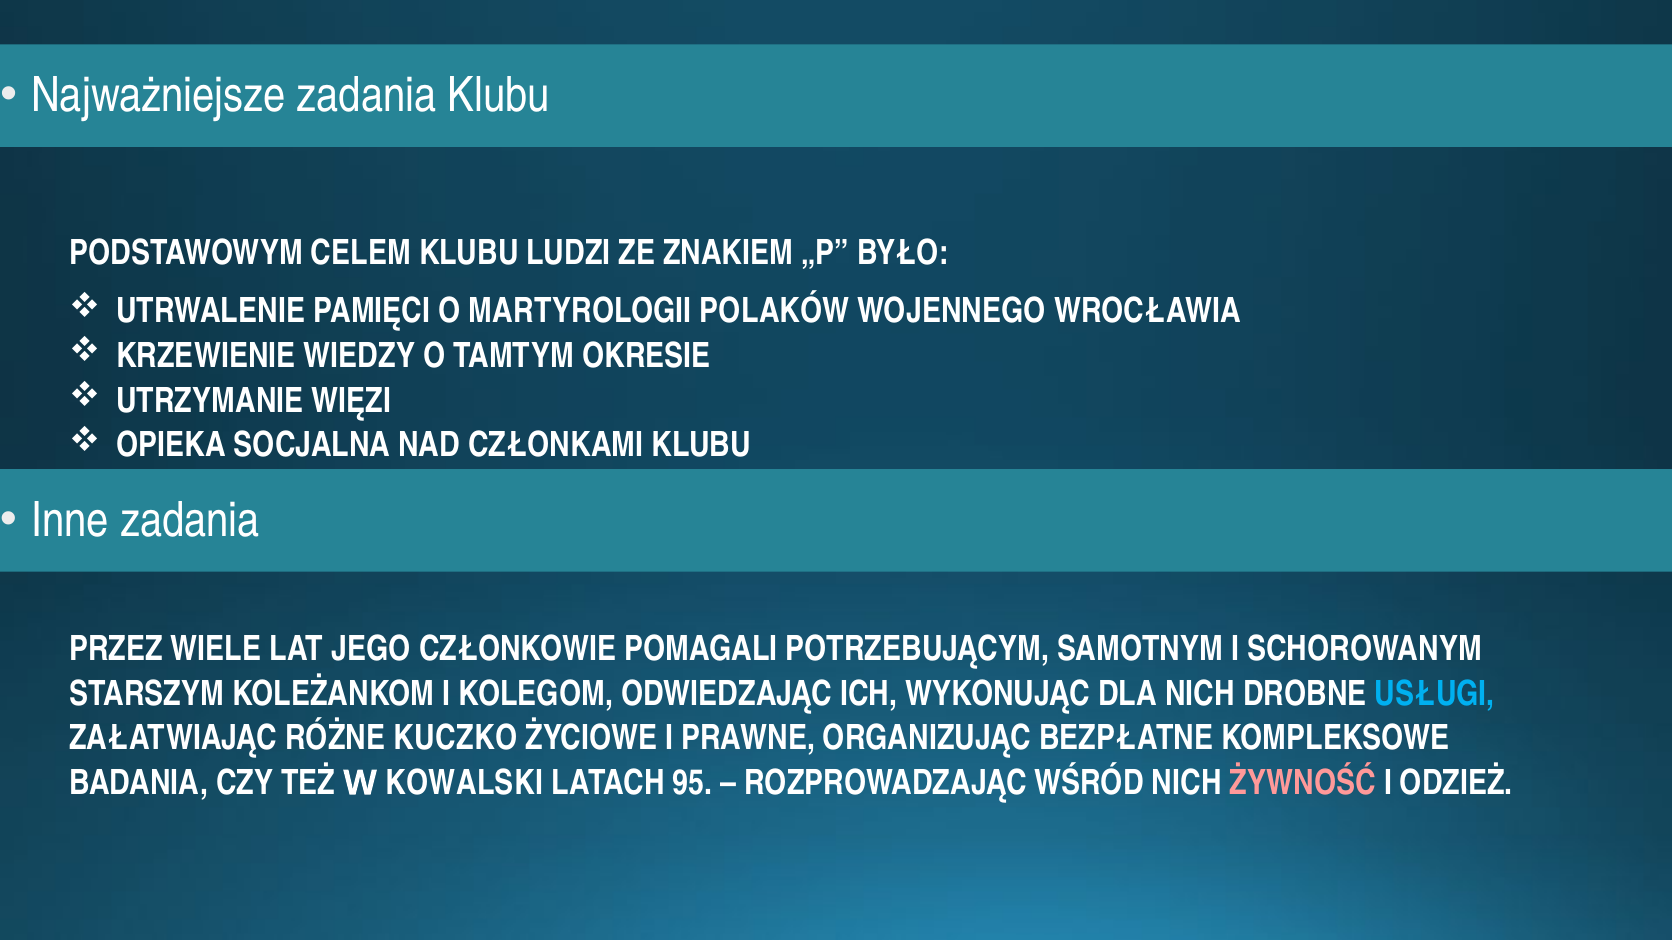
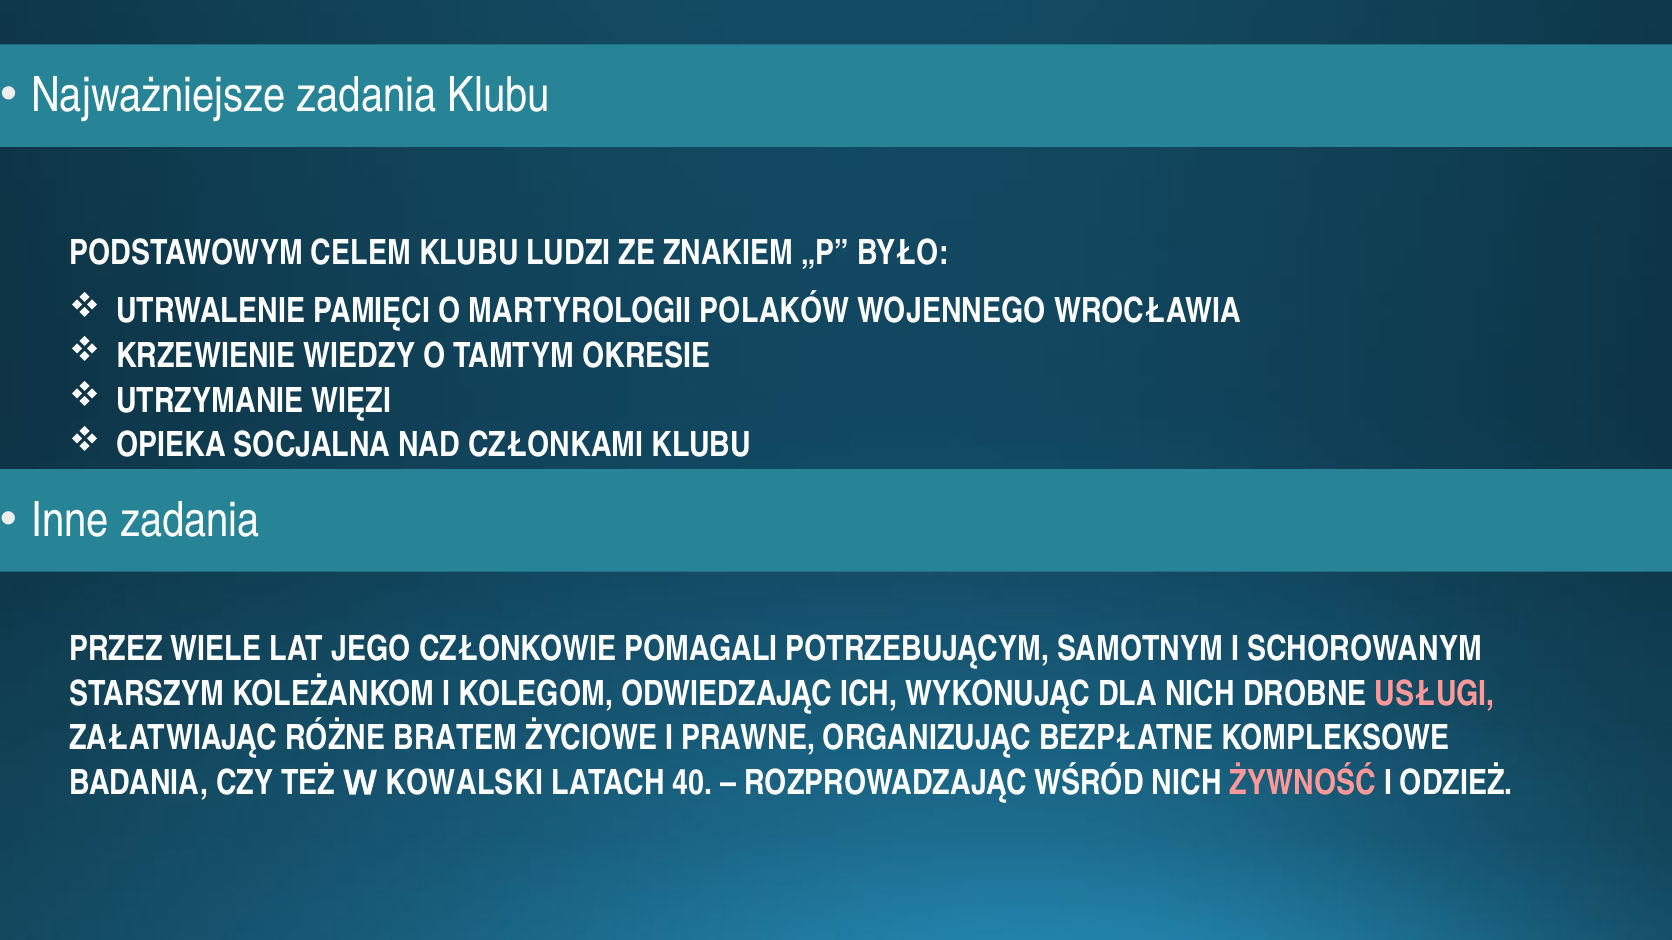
USŁUGI colour: light blue -> pink (1435, 694)
KUCZKO: KUCZKO -> BRATEM (455, 739)
95: 95 -> 40 (693, 783)
